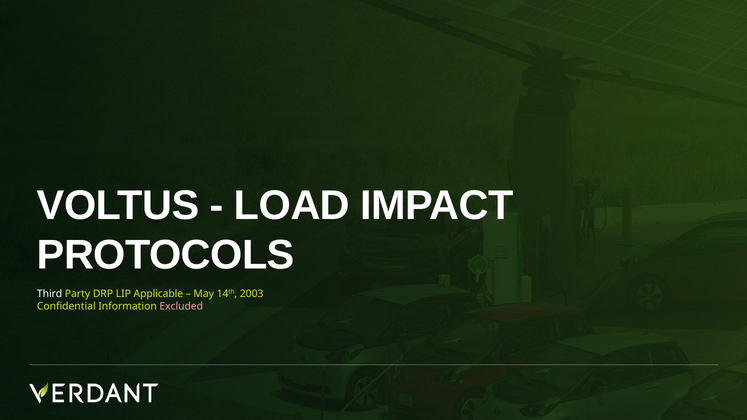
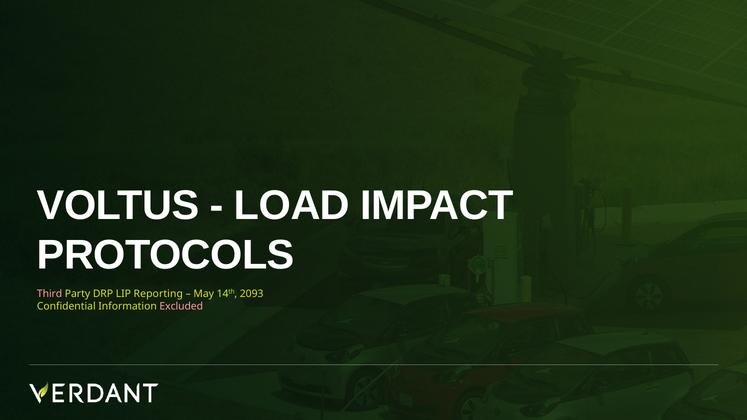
Third colour: white -> pink (50, 294)
Applicable: Applicable -> Reporting (158, 294)
2003: 2003 -> 2093 (252, 294)
